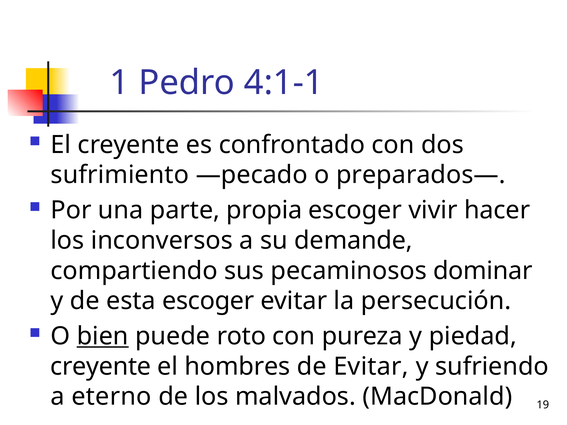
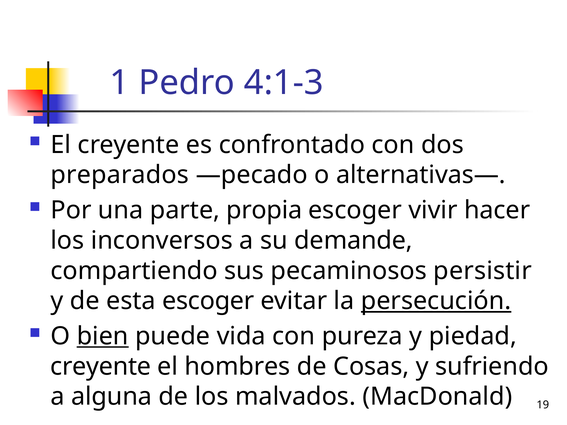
4:1-1: 4:1-1 -> 4:1-3 (284, 83)
sufrimiento: sufrimiento -> preparados (120, 175)
preparados—: preparados— -> alternativas— (421, 175)
dominar: dominar -> persistir (483, 271)
persecución underline: none -> present (436, 301)
roto: roto -> vida (241, 336)
de Evitar: Evitar -> Cosas (371, 367)
eterno: eterno -> alguna (112, 397)
